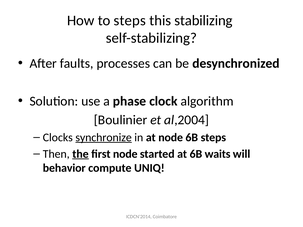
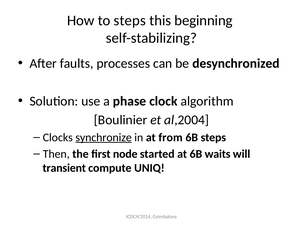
stabilizing: stabilizing -> beginning (204, 20)
at node: node -> from (171, 138)
the underline: present -> none (81, 154)
behavior: behavior -> transient (64, 168)
